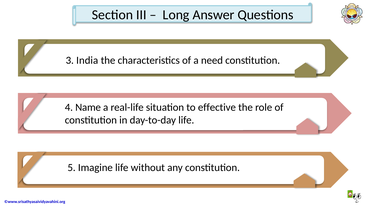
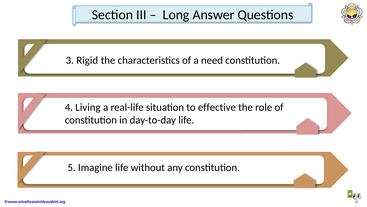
India: India -> Rigid (87, 60)
Name: Name -> Living (88, 107)
